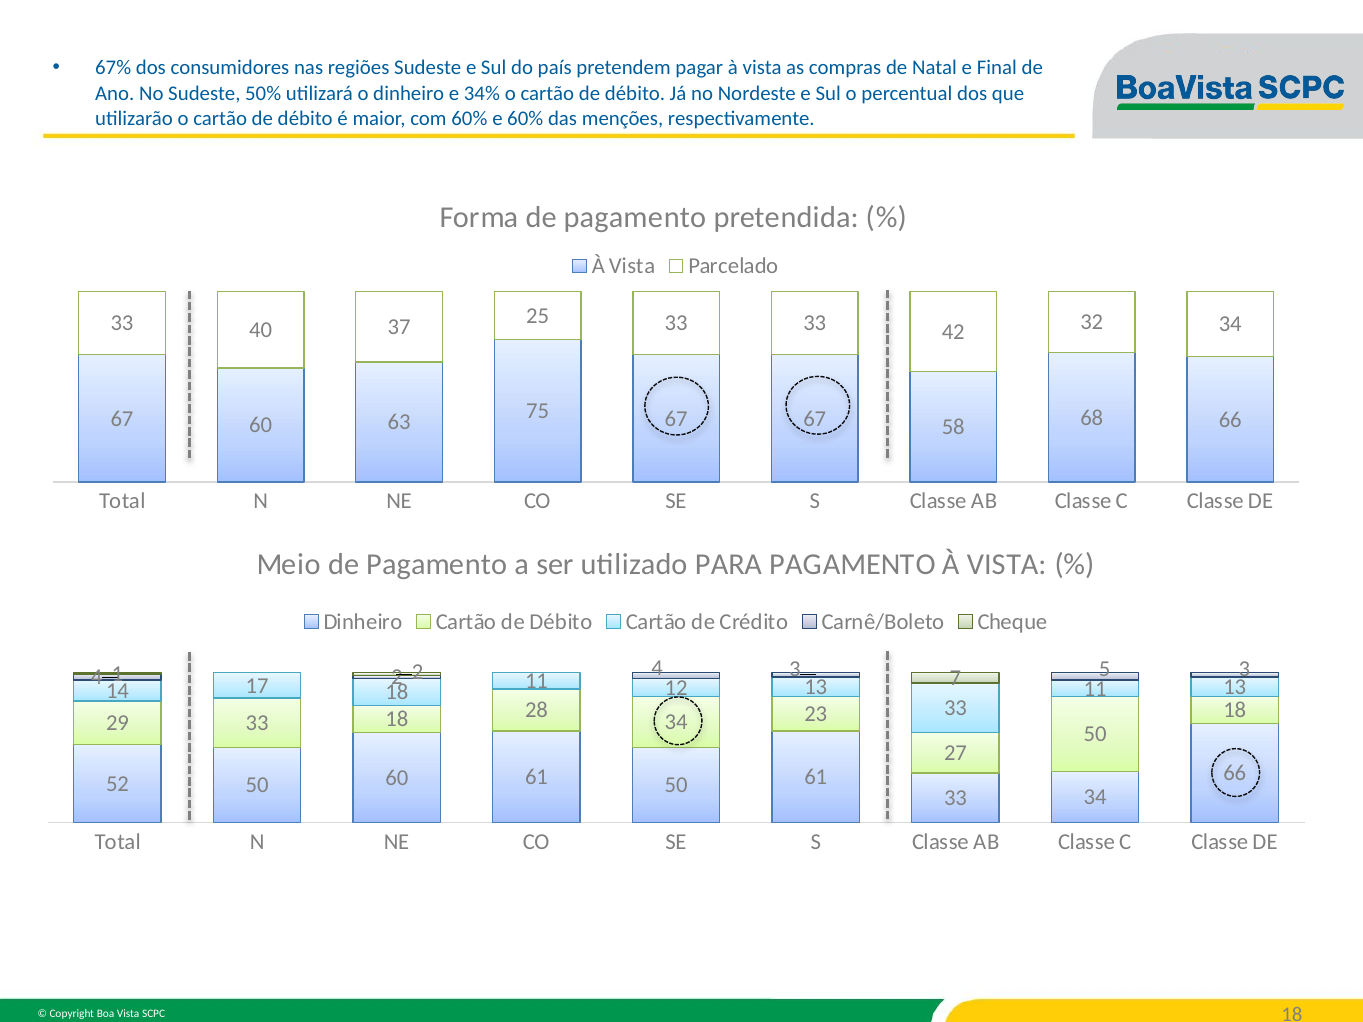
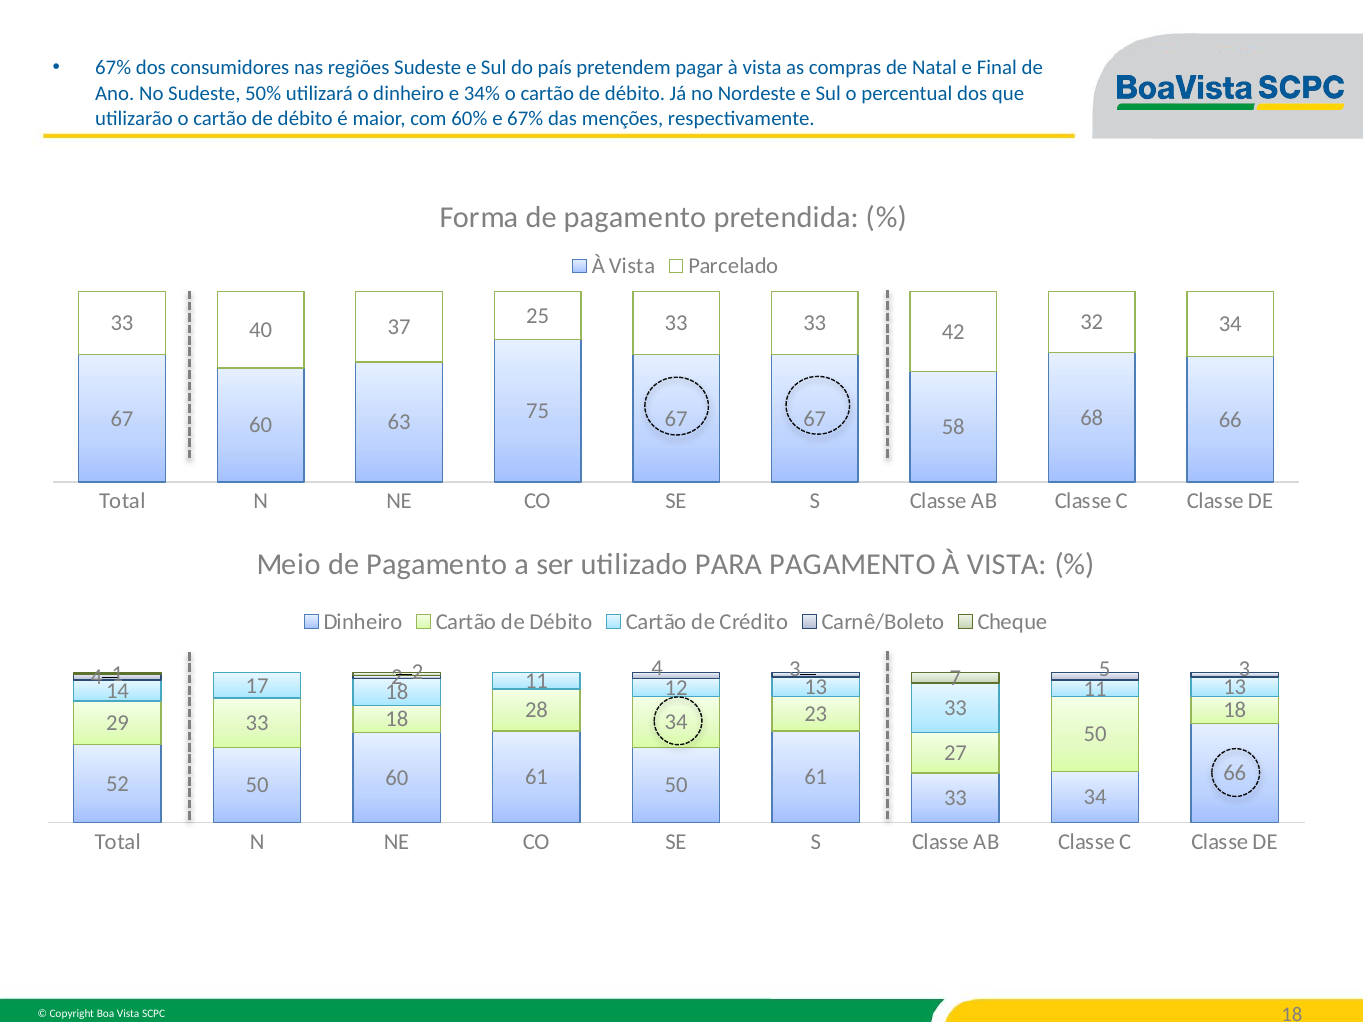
e 60%: 60% -> 67% (525, 118)
